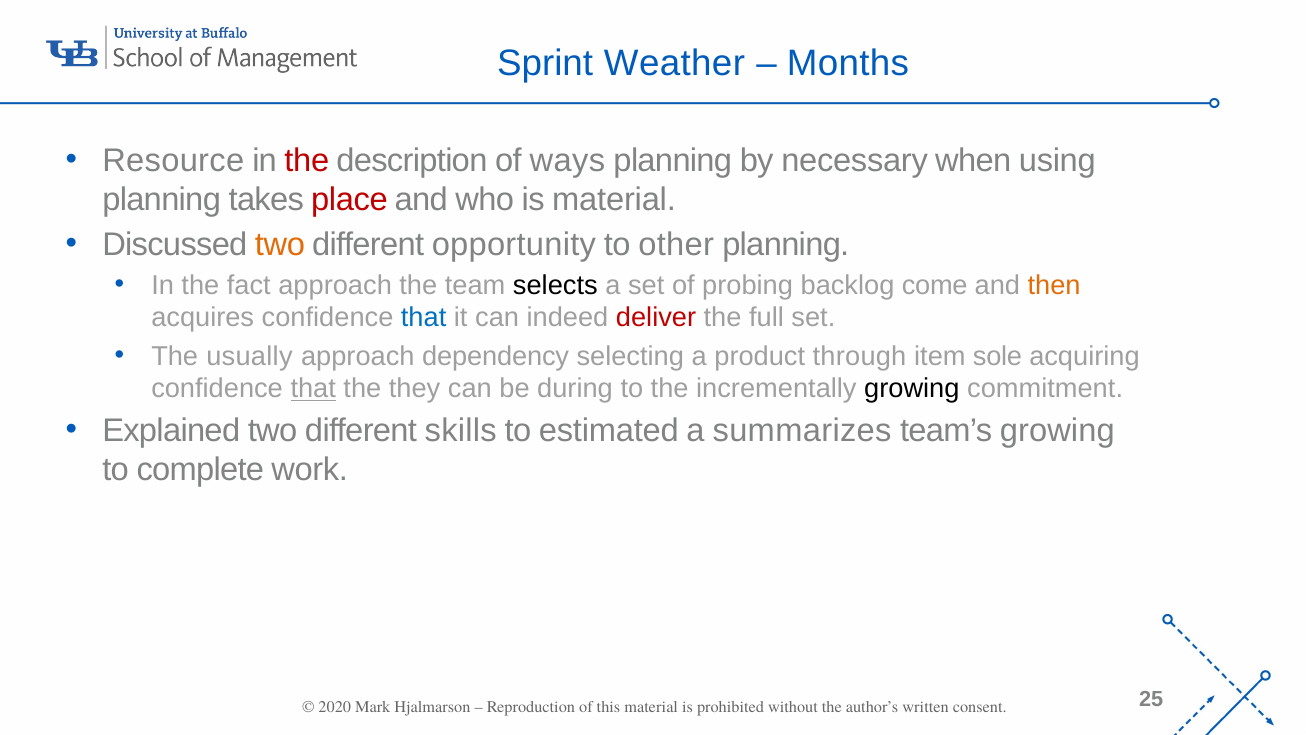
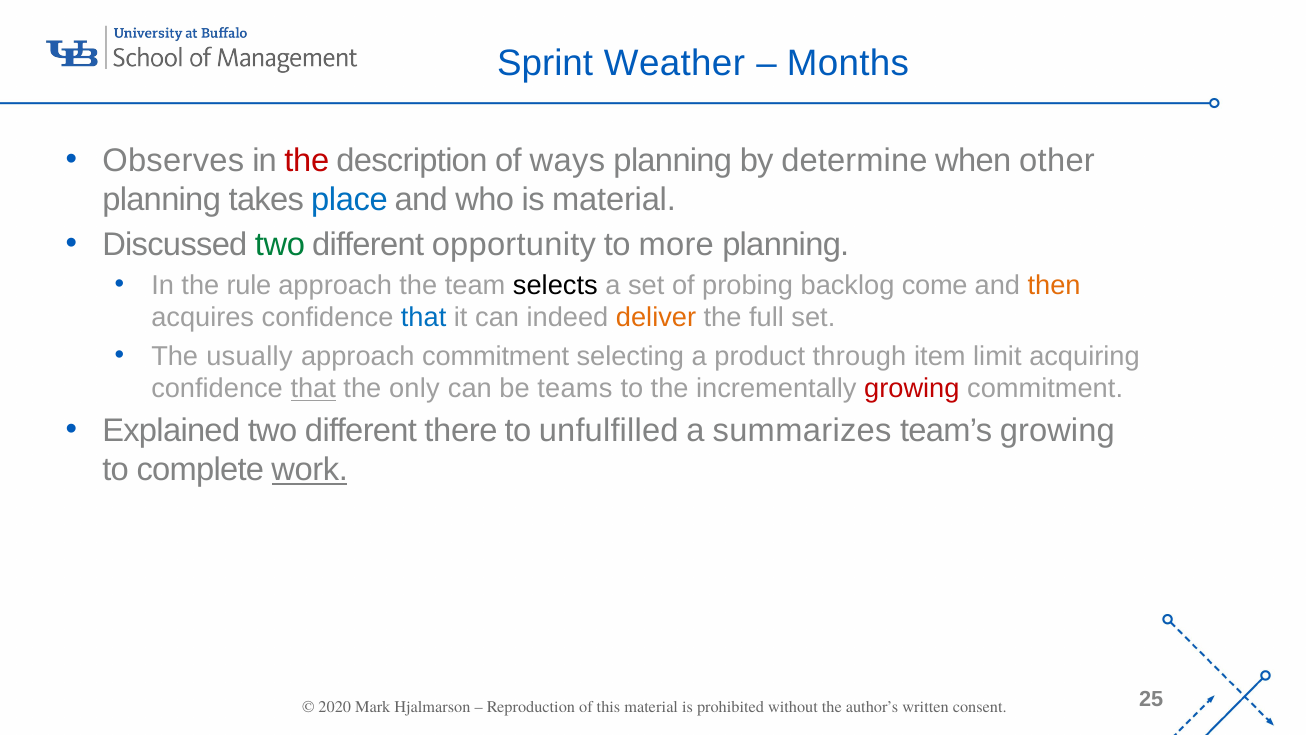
Resource: Resource -> Observes (173, 160)
necessary: necessary -> determine (854, 160)
using: using -> other (1057, 160)
place colour: red -> blue (349, 200)
two colour: orange -> green (280, 244)
other: other -> more (676, 244)
fact: fact -> rule (249, 285)
deliver colour: red -> orange (656, 318)
approach dependency: dependency -> commitment (496, 356)
sole: sole -> limit (997, 356)
they: they -> only (414, 389)
during: during -> teams (575, 389)
growing colour: black -> red (912, 389)
skills: skills -> there (461, 430)
estimated: estimated -> unfulfilled (609, 430)
work underline: none -> present (310, 469)
